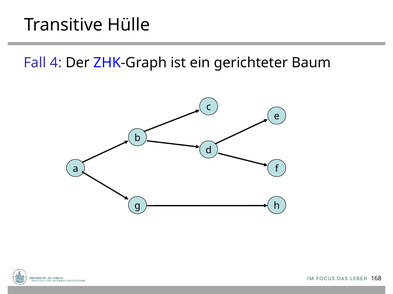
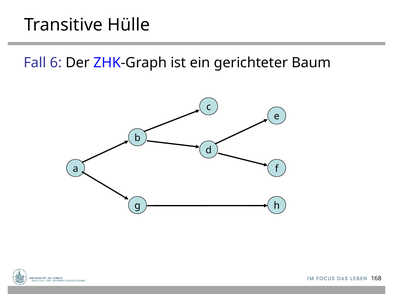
4: 4 -> 6 (56, 63)
